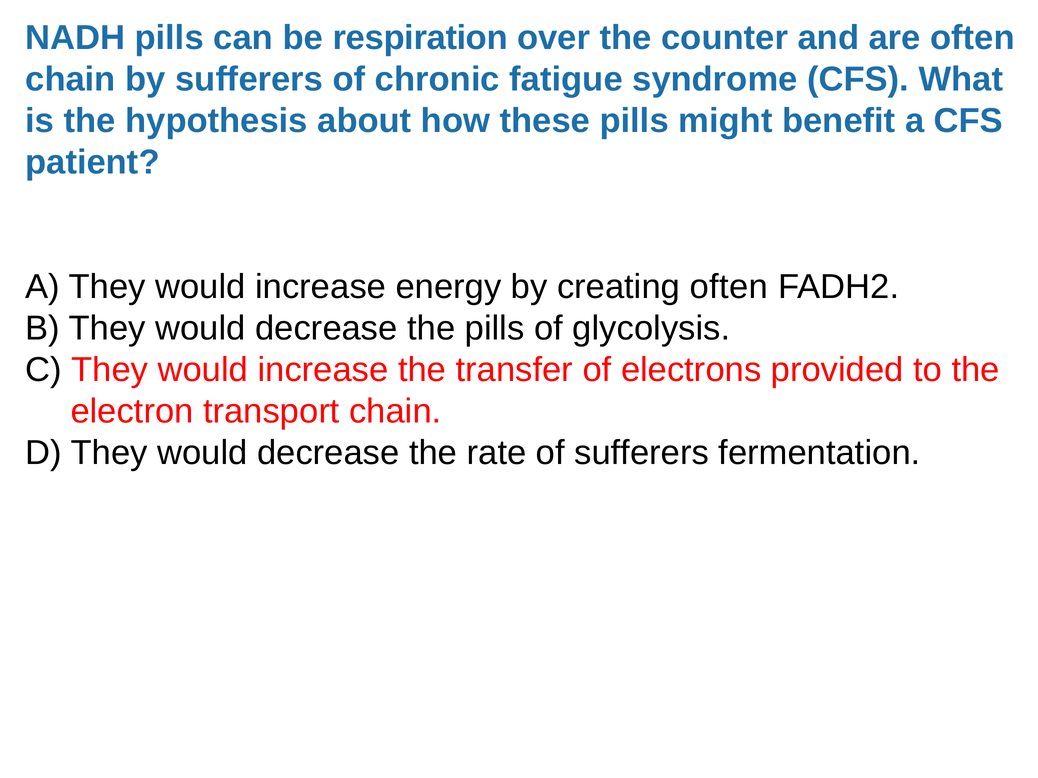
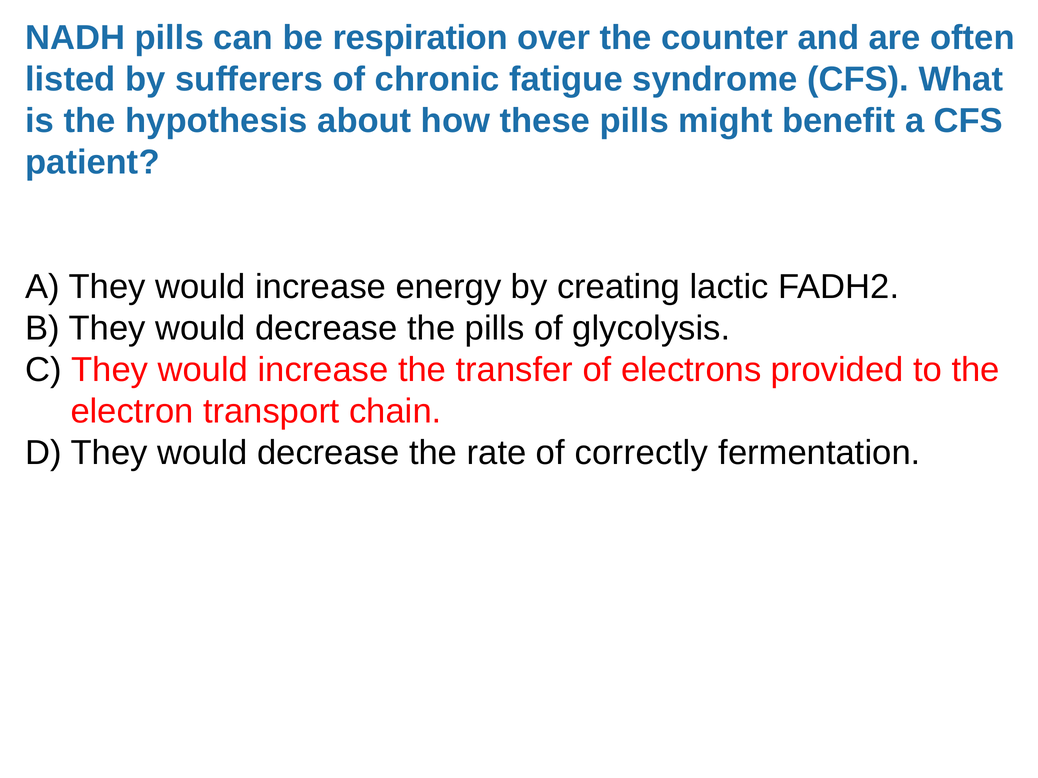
chain: chain -> listed (70, 79)
creating often: often -> lactic (729, 287)
of sufferers: sufferers -> correctly (641, 453)
